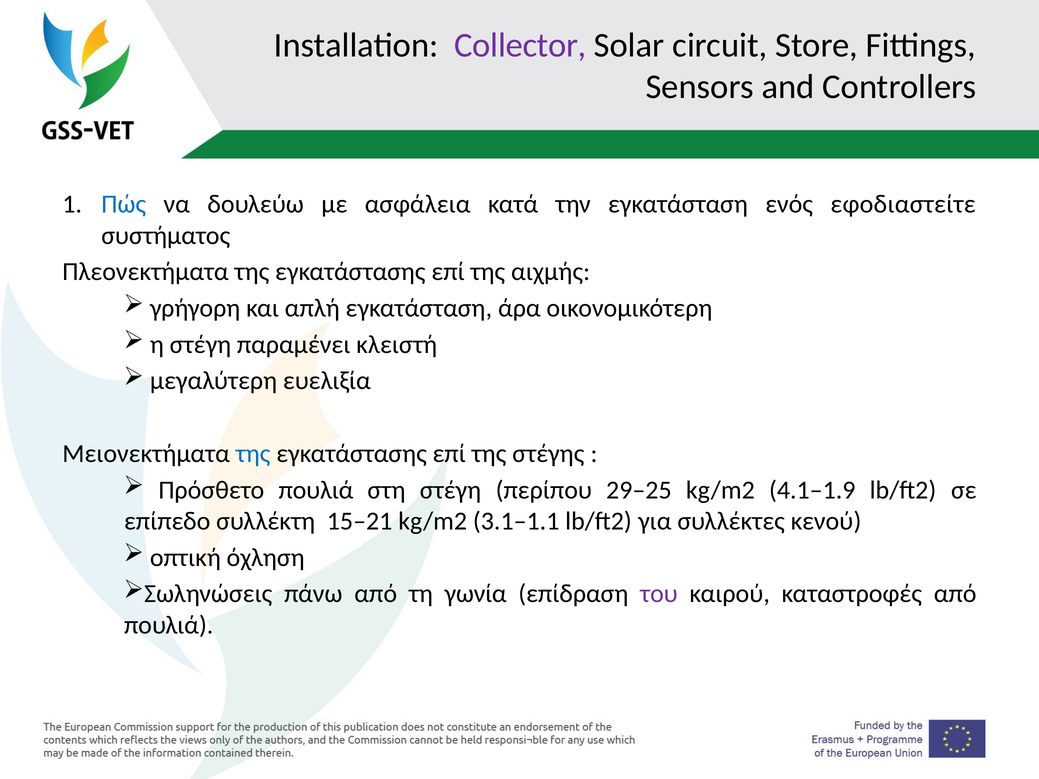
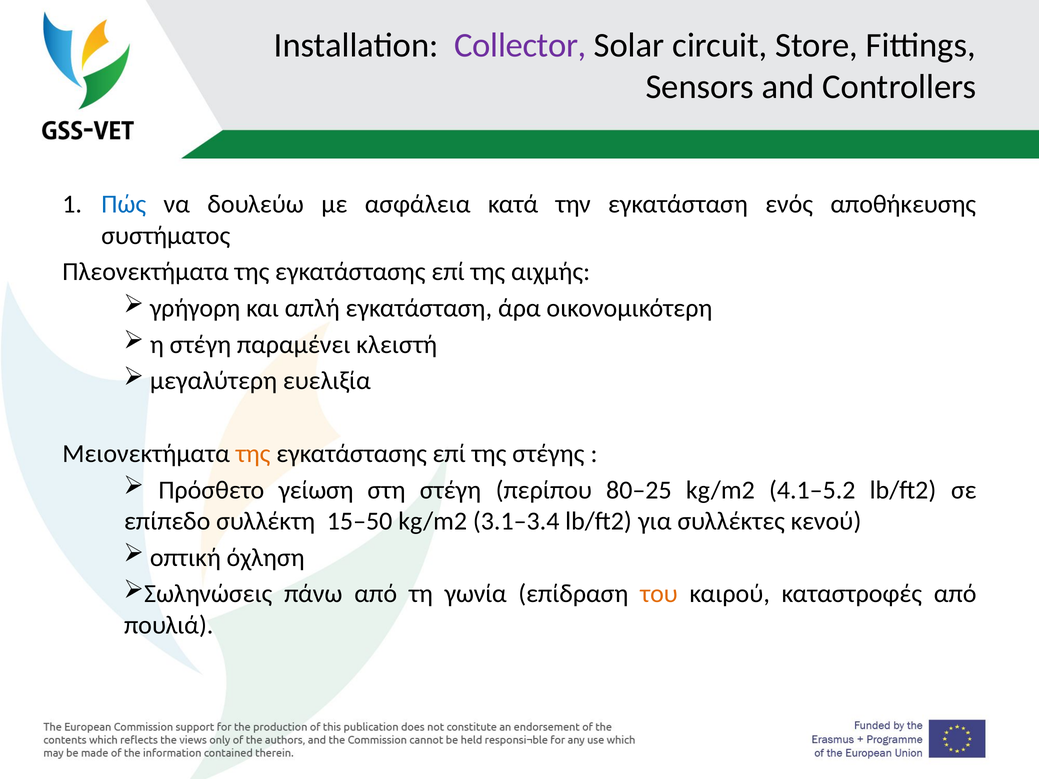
εφοδιαστείτε: εφοδιαστείτε -> αποθήκευσης (903, 204)
της colour: blue -> orange (253, 454)
Πρόσθετο πουλιά: πουλιά -> γείωση (316, 490)
29–25: 29–25 -> 80–25 (639, 490)
4.1–1.9: 4.1–1.9 -> 4.1–5.2 (812, 490)
15–21: 15–21 -> 15–50 (360, 521)
3.1–1.1: 3.1–1.1 -> 3.1–3.4 (516, 521)
του colour: purple -> orange (659, 594)
